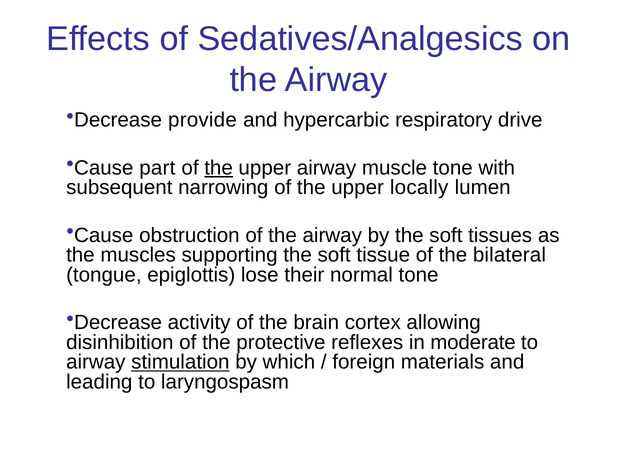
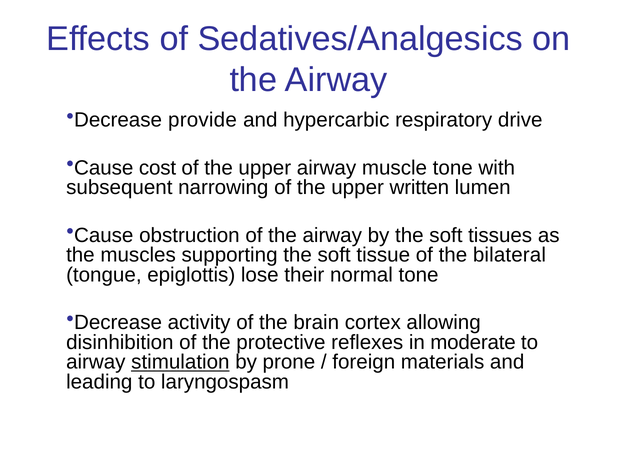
part: part -> cost (158, 168)
the underline: present -> none (219, 168)
locally: locally -> written (419, 187)
which: which -> prone (289, 362)
